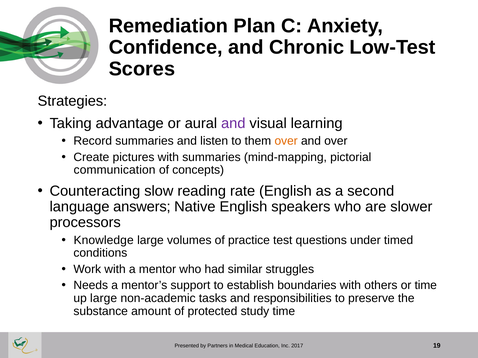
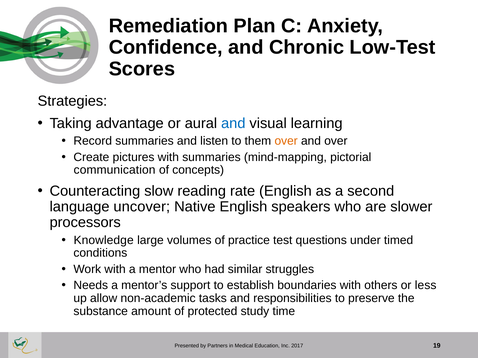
and colour: purple -> blue (233, 123)
answers: answers -> uncover (142, 207)
or time: time -> less (426, 286)
up large: large -> allow (104, 299)
